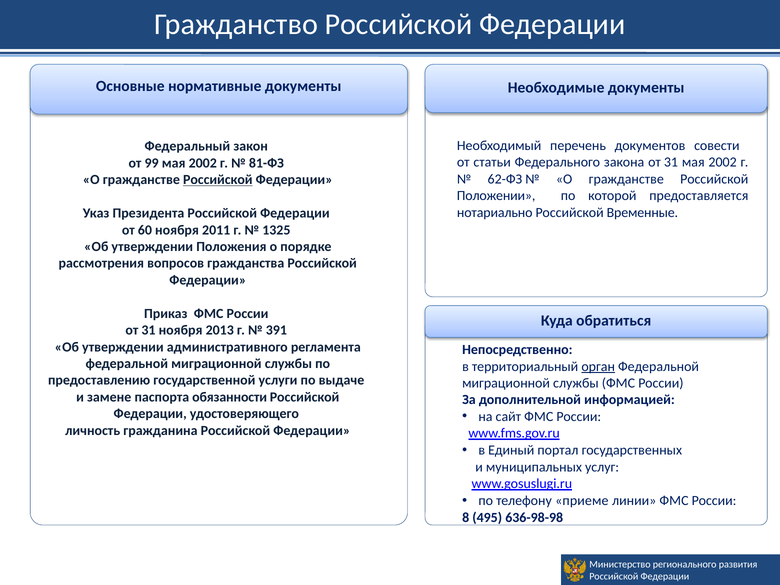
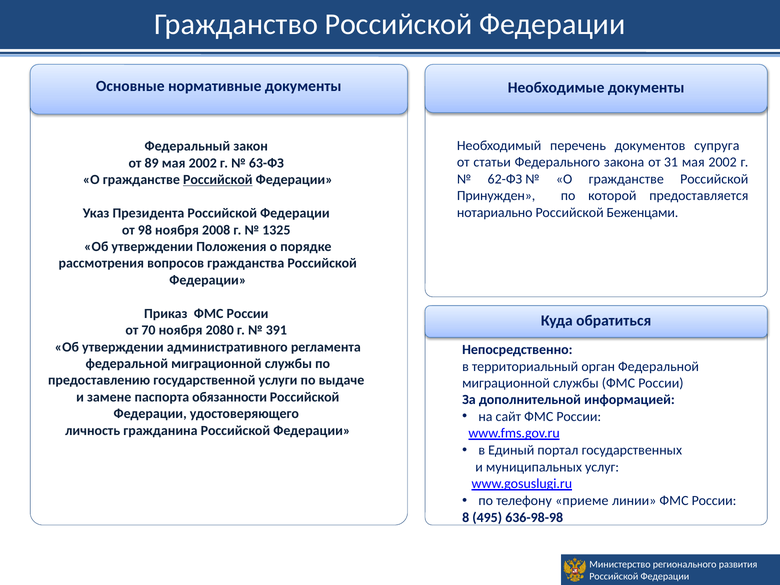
совести: совести -> супруга (717, 146)
99: 99 -> 89 (152, 163)
81-ФЗ: 81-ФЗ -> 63-ФЗ (266, 163)
Положении: Положении -> Принужден (496, 196)
Временные: Временные -> Беженцами (642, 212)
60: 60 -> 98 (145, 230)
2011: 2011 -> 2008 (216, 230)
31: 31 -> 70 (148, 330)
2013: 2013 -> 2080 (220, 330)
орган underline: present -> none (598, 366)
